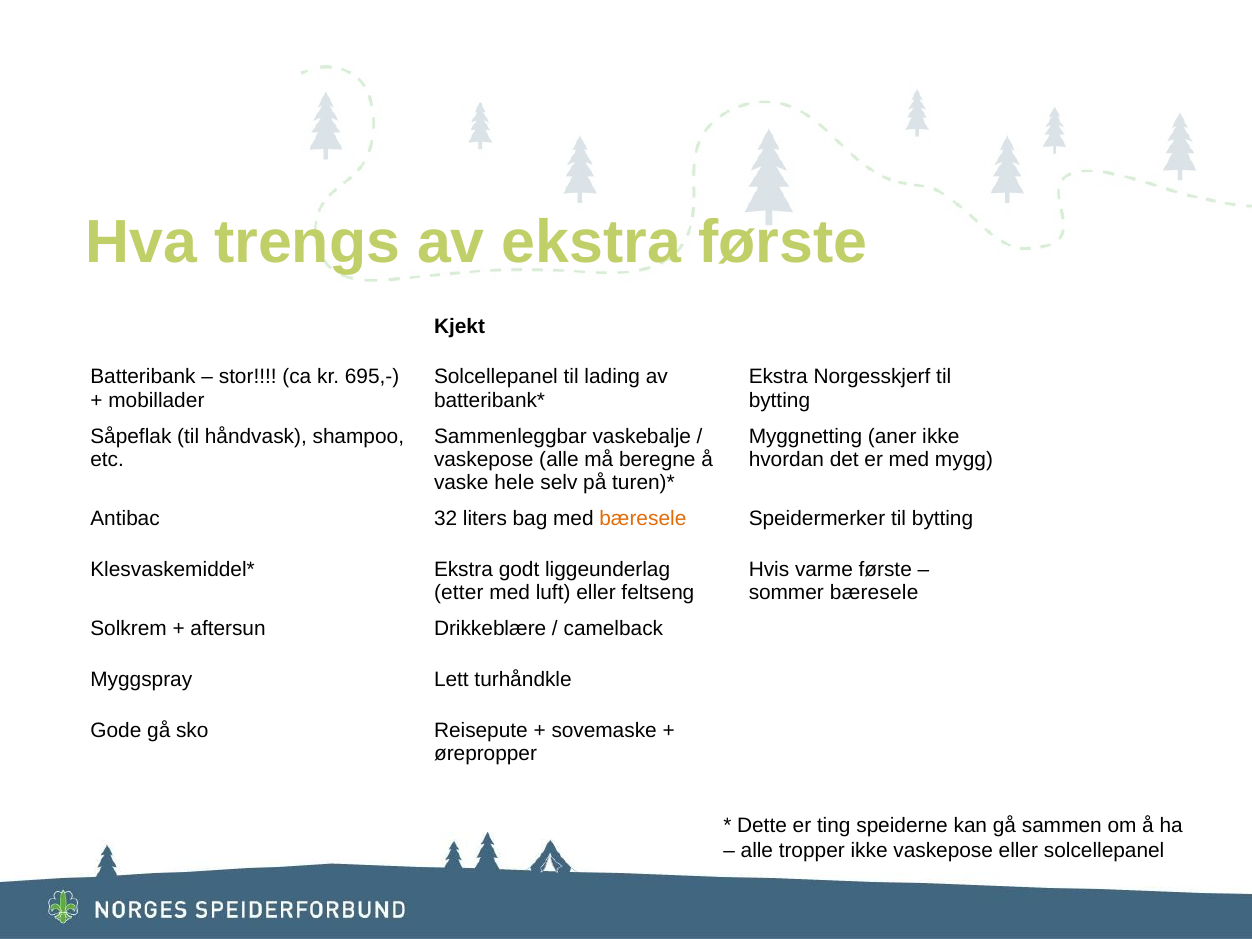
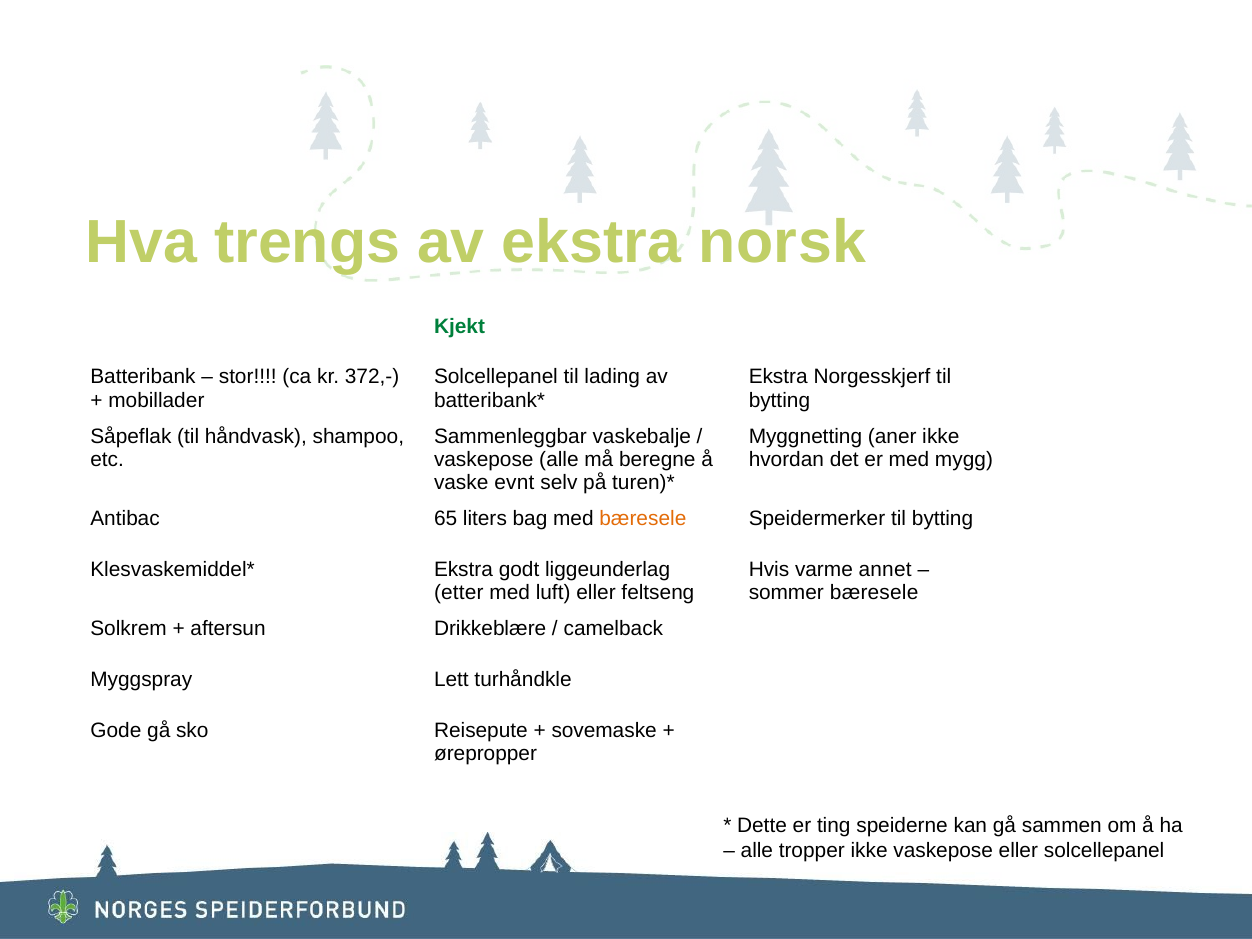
ekstra første: første -> norsk (782, 243)
Kjekt colour: black -> green (460, 326)
695,-: 695,- -> 372,- (372, 377)
hele: hele -> evnt (514, 483)
32: 32 -> 65 (446, 519)
varme første: første -> annet (885, 570)
